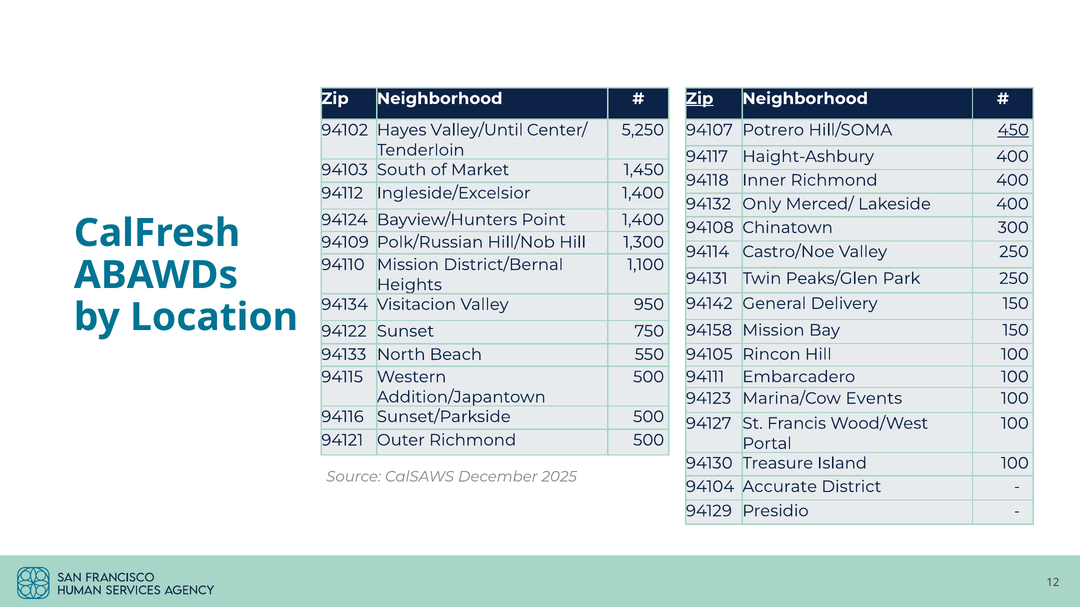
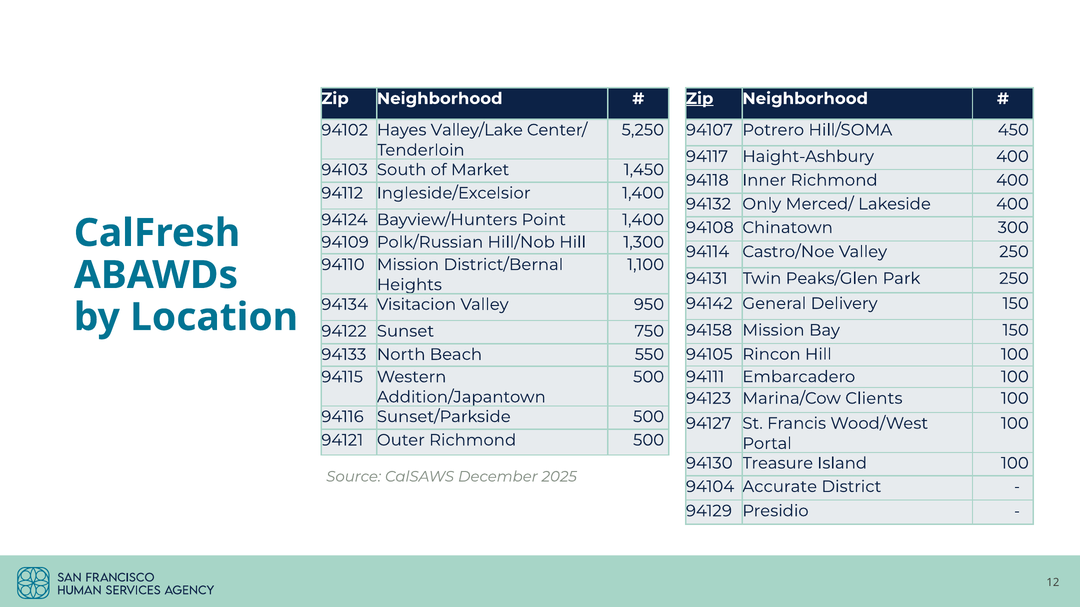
Valley/Until: Valley/Until -> Valley/Lake (477, 130)
450 underline: present -> none (1013, 130)
Events: Events -> Clients (874, 399)
